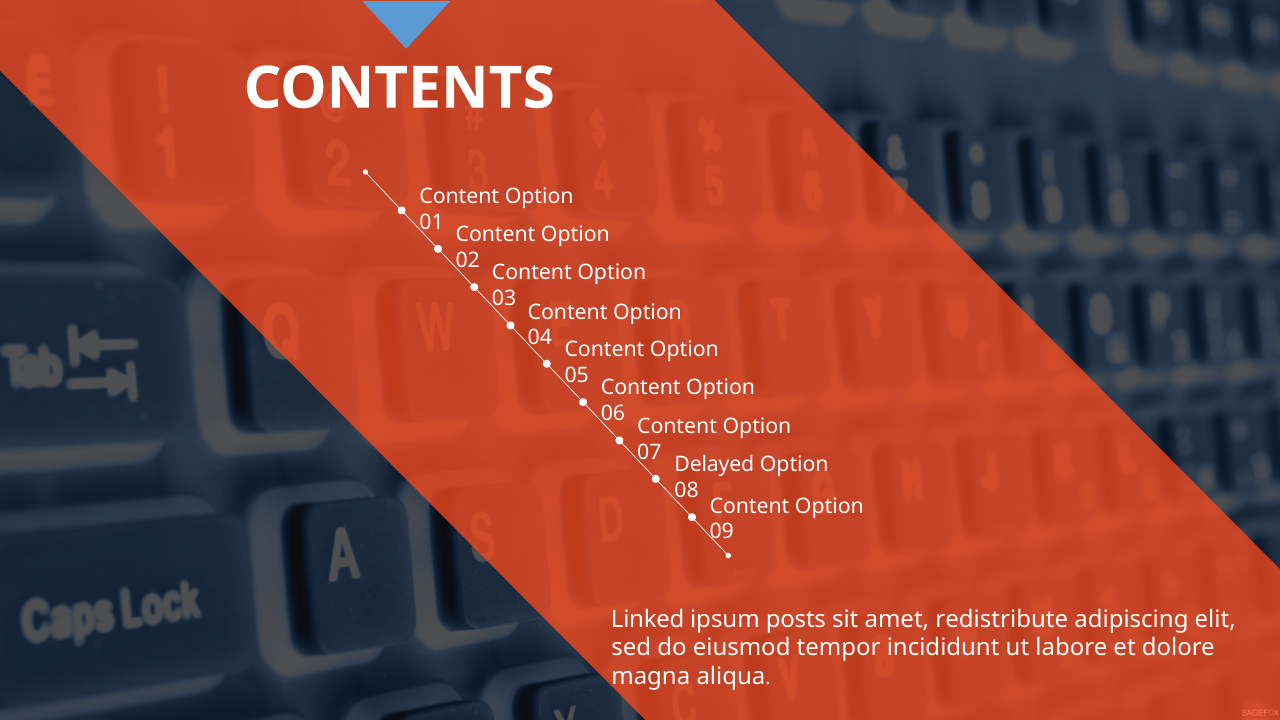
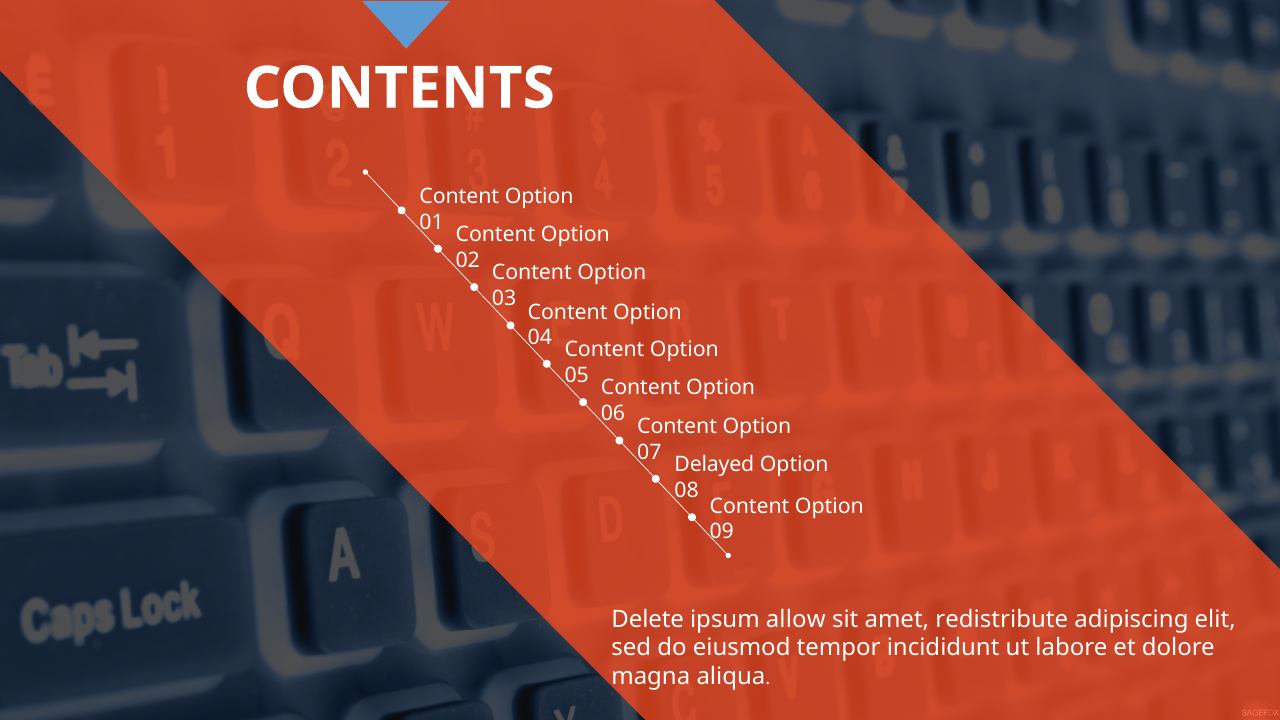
Linked: Linked -> Delete (648, 619)
posts: posts -> allow (796, 619)
